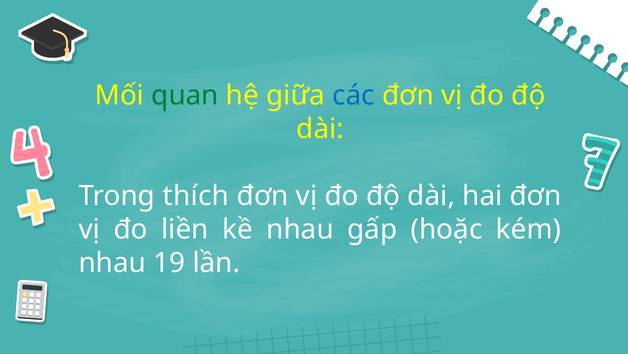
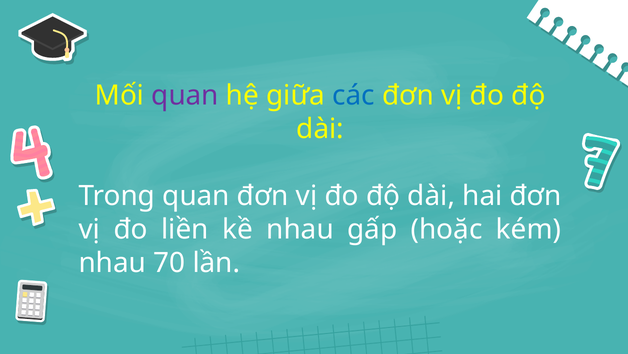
quan colour: green -> purple (185, 95)
Trong thích: thích -> quan (196, 196)
19: 19 -> 70 (169, 263)
